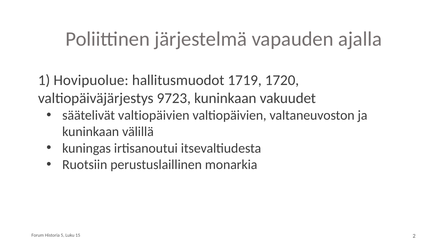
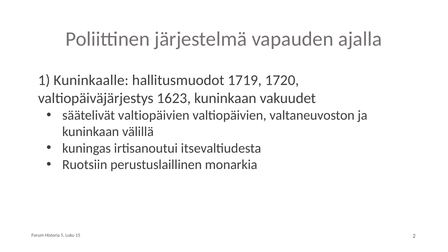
Hovipuolue: Hovipuolue -> Kuninkaalle (91, 80)
9723: 9723 -> 1623 (174, 98)
